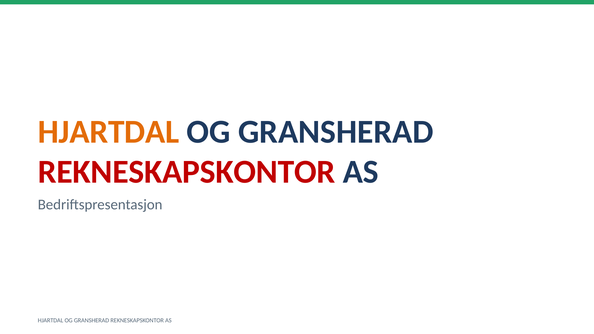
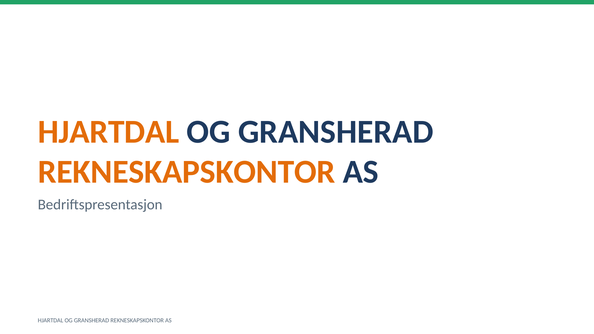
REKNESKAPSKONTOR colour: red -> orange (187, 172)
